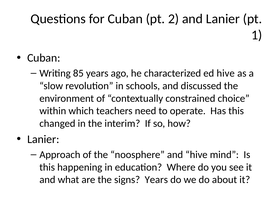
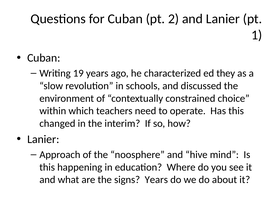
85: 85 -> 19 (78, 73)
ed hive: hive -> they (226, 73)
